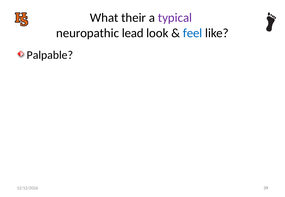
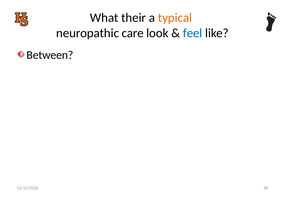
typical colour: purple -> orange (175, 18)
lead: lead -> care (133, 33)
Palpable: Palpable -> Between (50, 55)
